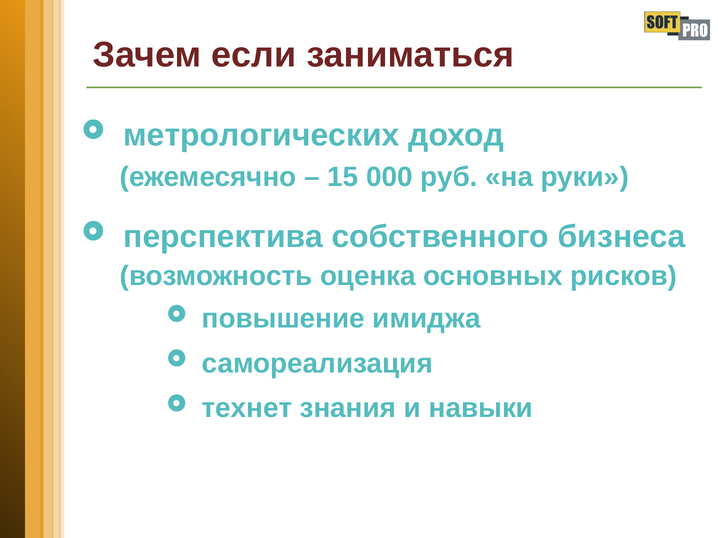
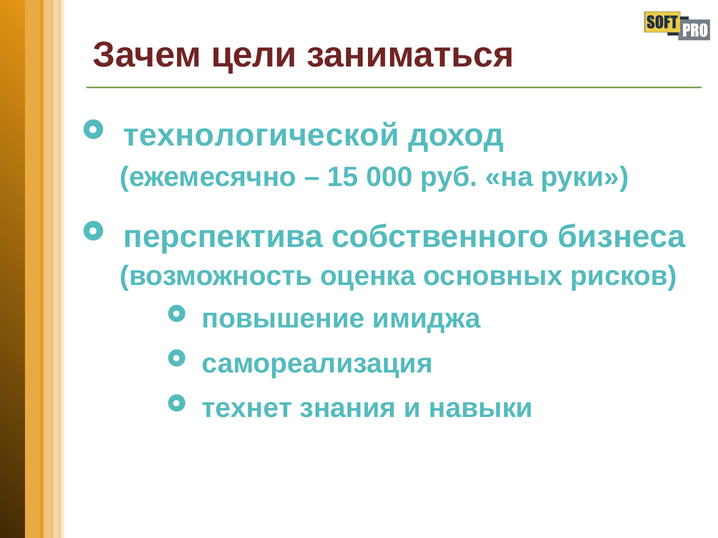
если: если -> цели (254, 55)
метрологических: метрологических -> технологической (261, 135)
